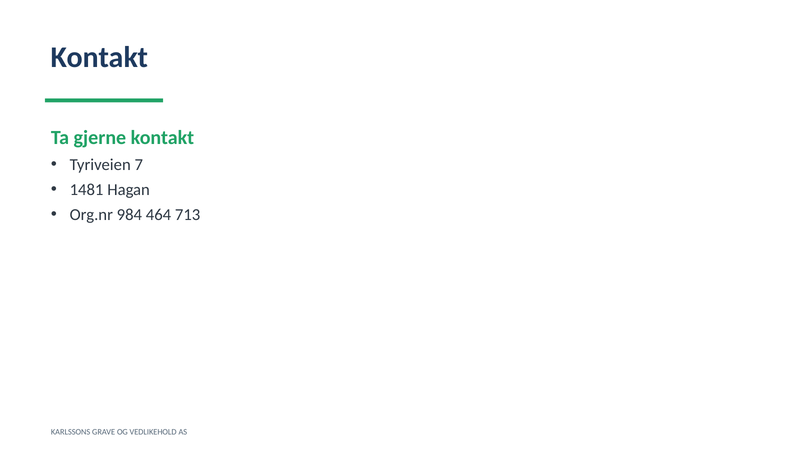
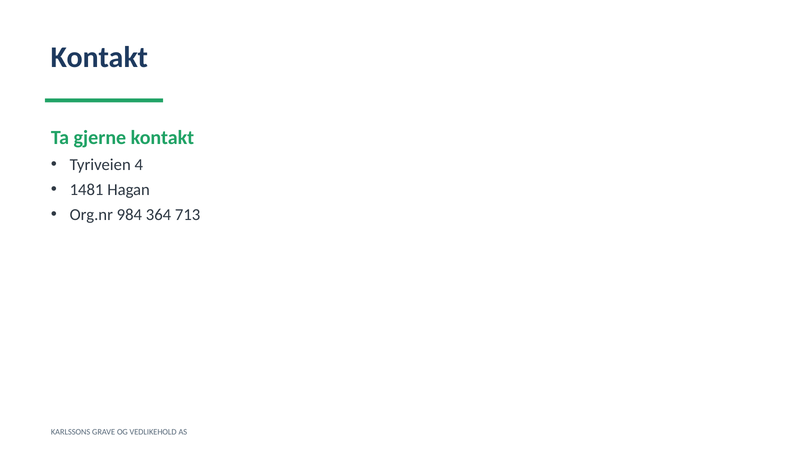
7: 7 -> 4 (139, 165)
464: 464 -> 364 (158, 215)
